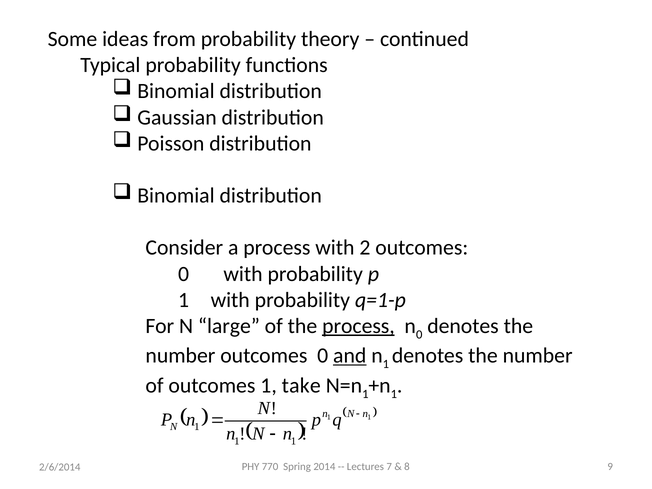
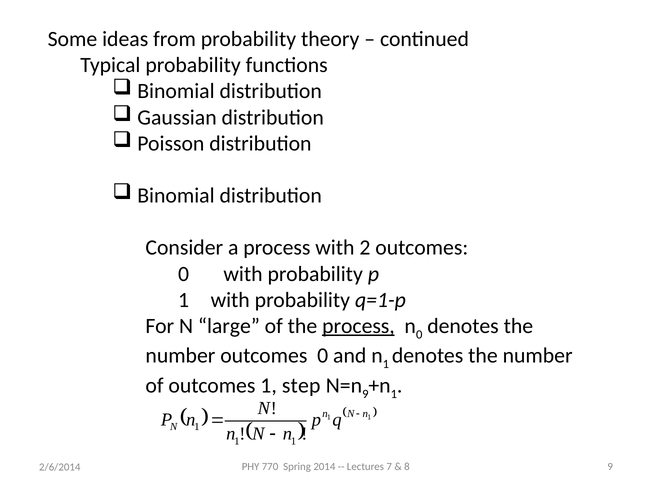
and underline: present -> none (350, 356)
take: take -> step (301, 385)
1: 1 -> 9 (365, 394)
